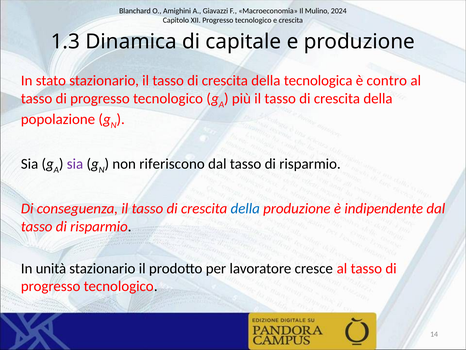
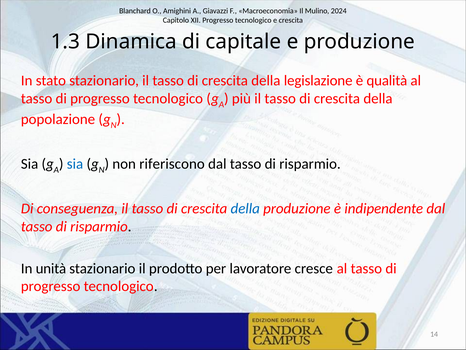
tecnologica: tecnologica -> legislazione (318, 81)
contro: contro -> qualità (387, 81)
sia colour: purple -> blue (75, 164)
